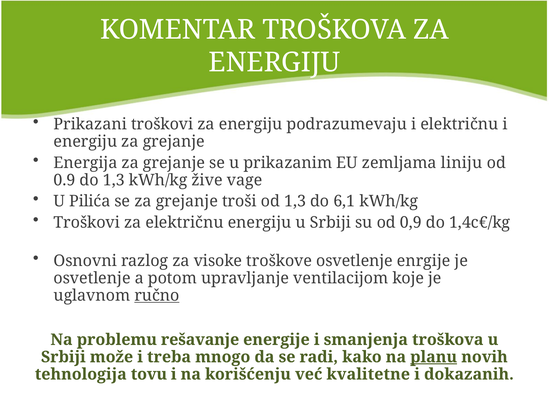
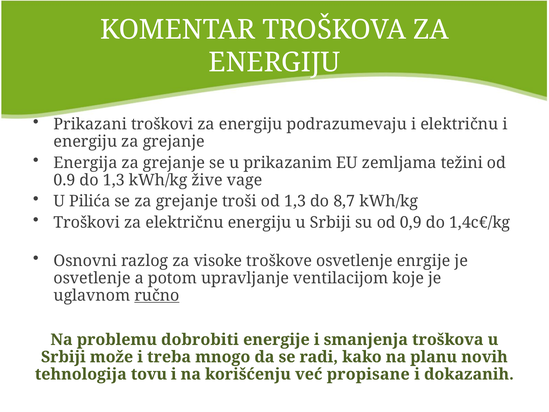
liniju: liniju -> težini (462, 163)
6,1: 6,1 -> 8,7 (344, 201)
rešavanje: rešavanje -> dobrobiti (200, 339)
planu underline: present -> none (434, 357)
kvalitetne: kvalitetne -> propisane (368, 374)
